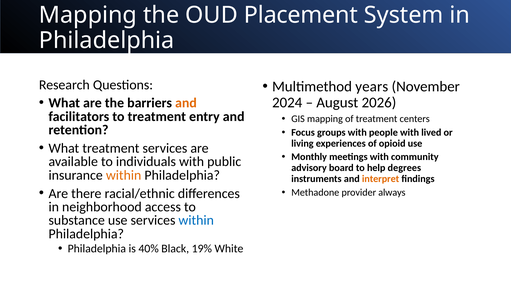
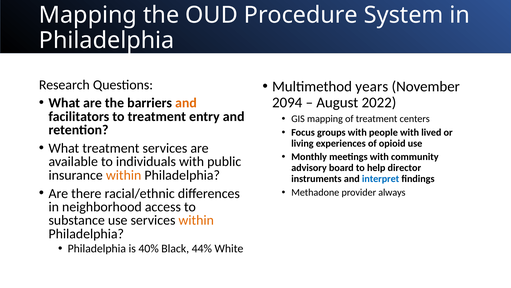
Placement: Placement -> Procedure (301, 15)
2024: 2024 -> 2094 (287, 102)
2026: 2026 -> 2022 (379, 102)
degrees: degrees -> director (404, 168)
interpret colour: orange -> blue (381, 178)
within colour: blue -> orange (196, 220)
19%: 19% -> 44% (202, 248)
